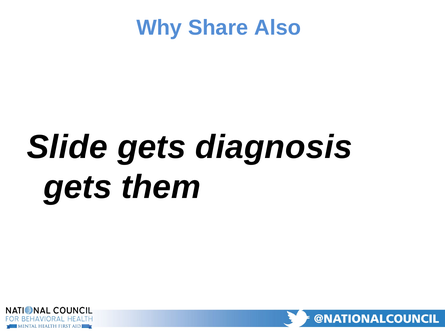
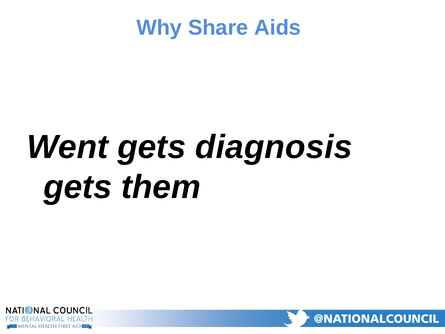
Also: Also -> Aids (278, 28)
Slide: Slide -> Went (67, 147)
